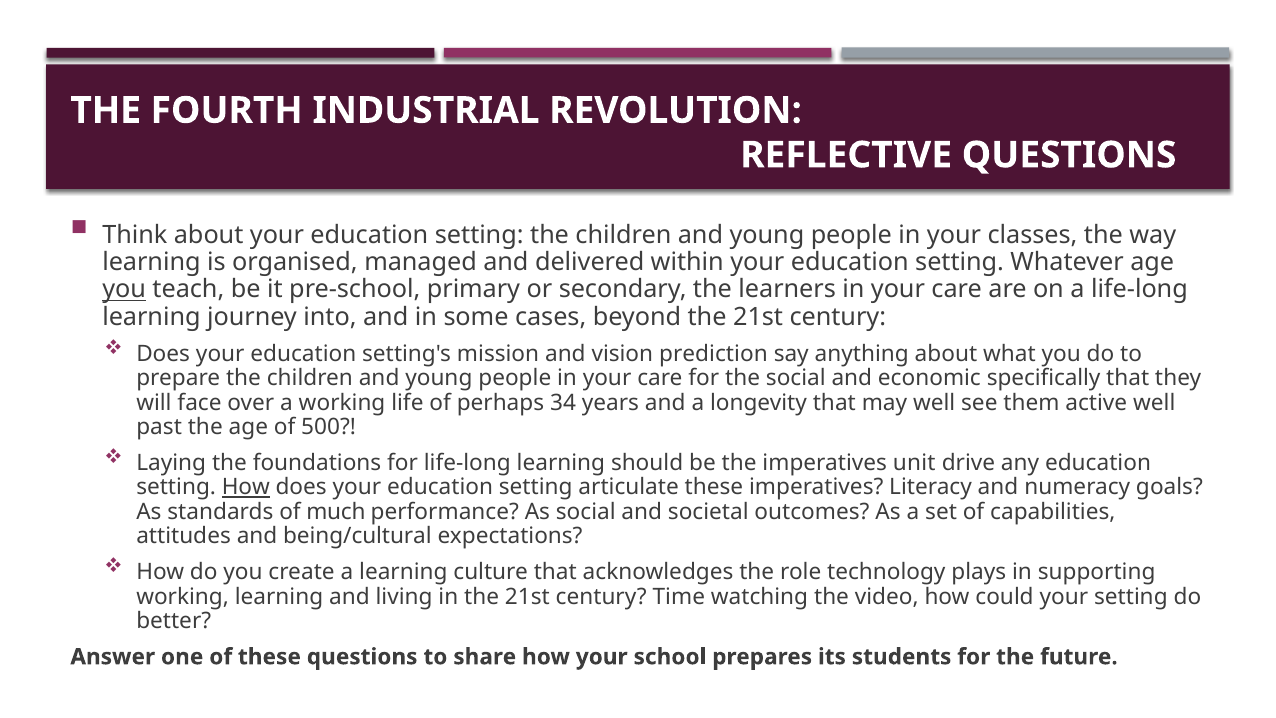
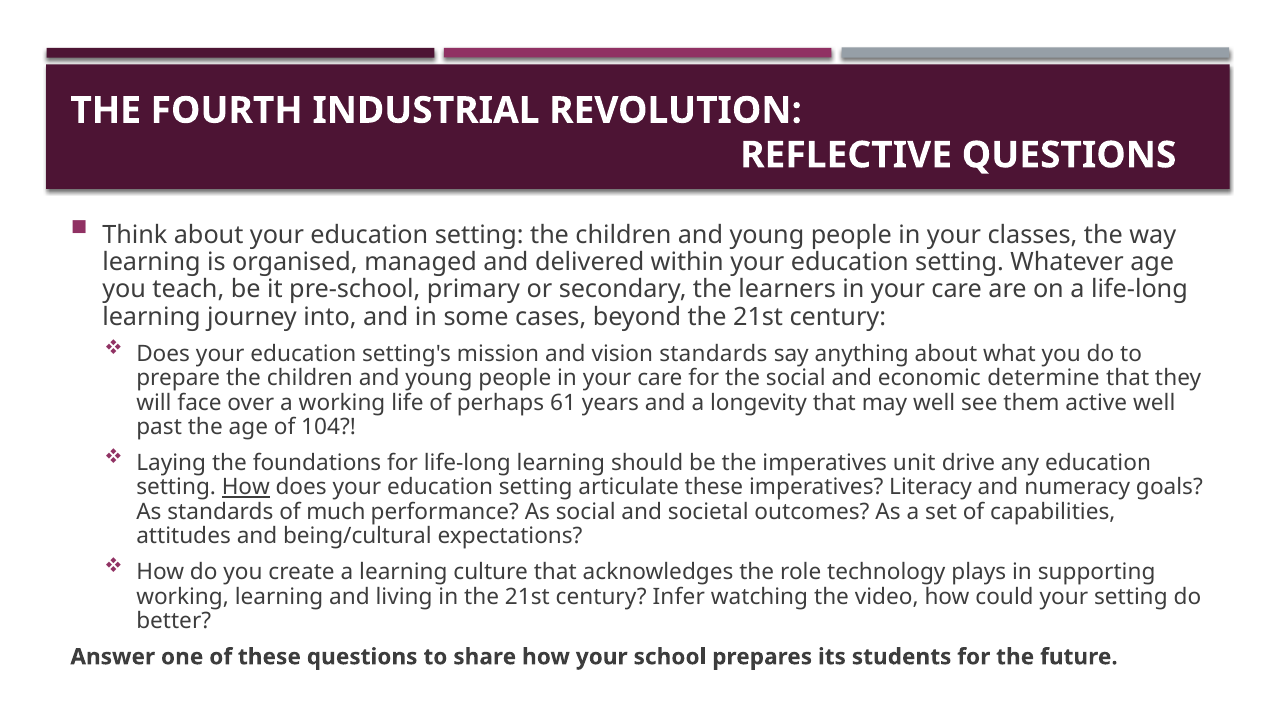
you underline: present -> none (124, 289)
vision prediction: prediction -> standards (713, 354)
specifically: specifically -> determine (1043, 378)
34: 34 -> 61 (563, 403)
500: 500 -> 104 (329, 427)
Time: Time -> Infer (679, 596)
